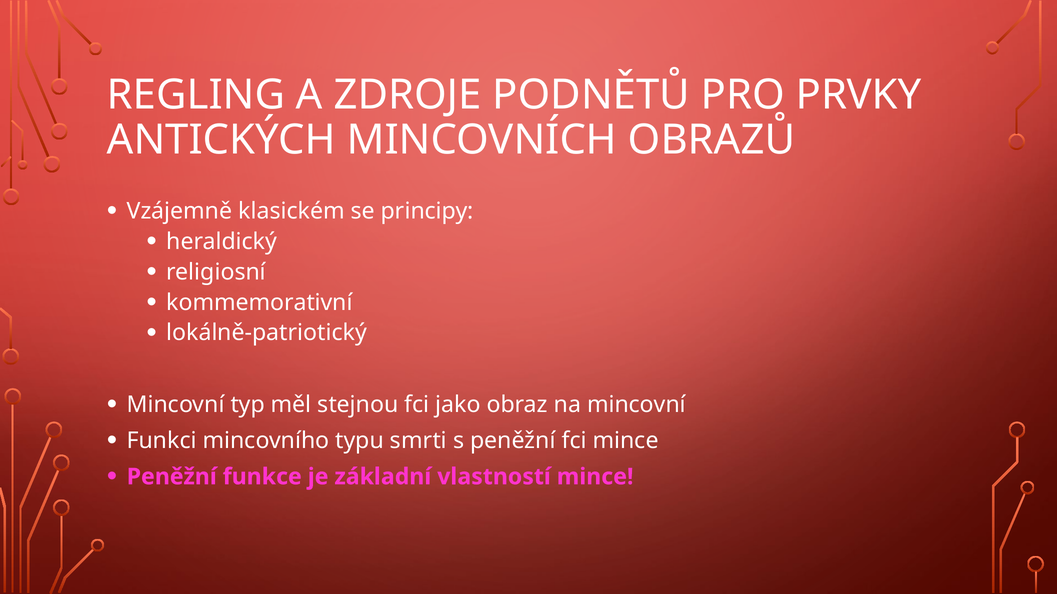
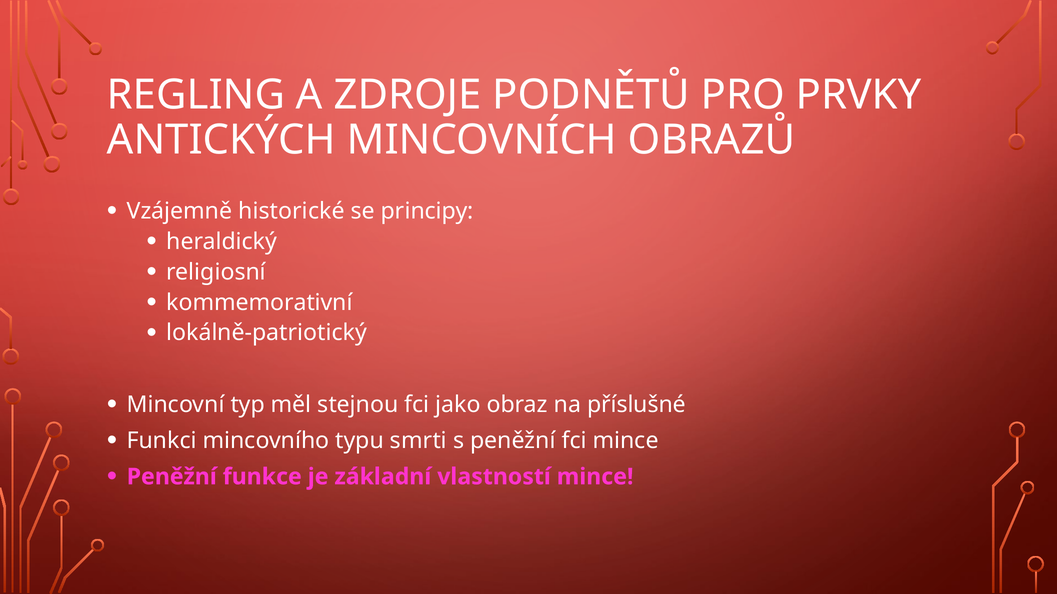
klasickém: klasickém -> historické (291, 211)
na mincovní: mincovní -> příslušné (636, 405)
